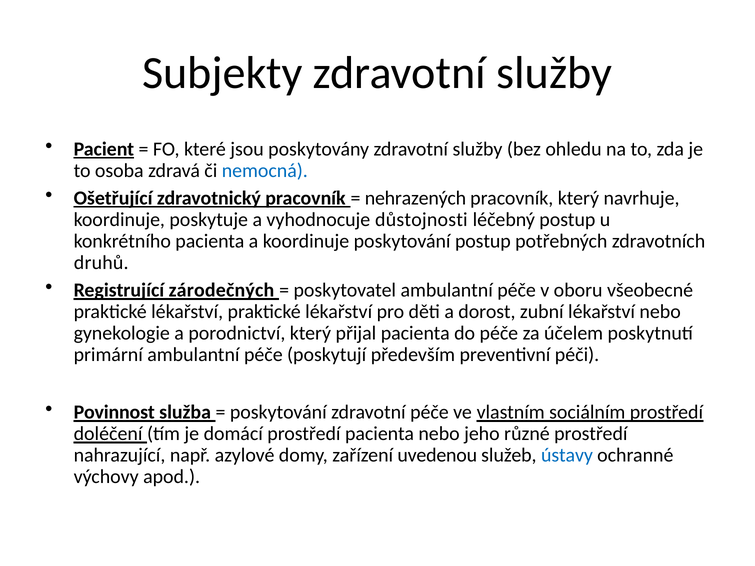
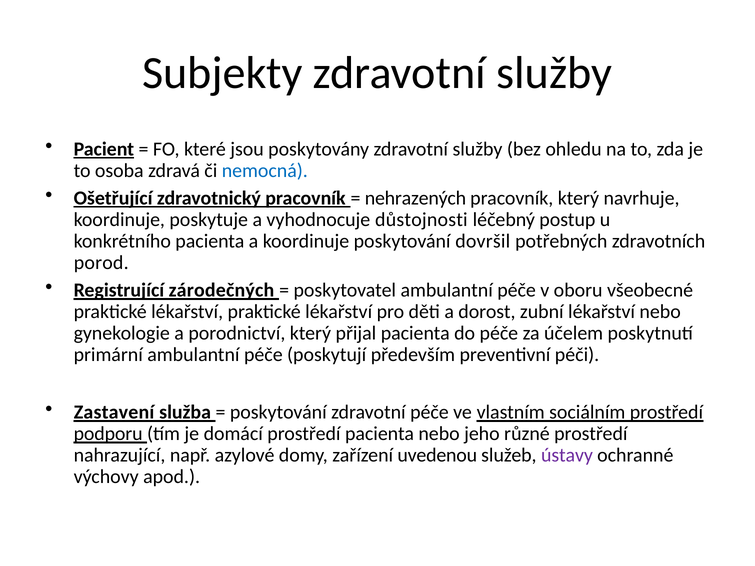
poskytování postup: postup -> dovršil (483, 241)
druhů: druhů -> porod (101, 263)
Povinnost: Povinnost -> Zastavení (114, 412)
doléčení: doléčení -> podporu (108, 434)
ústavy colour: blue -> purple (567, 456)
